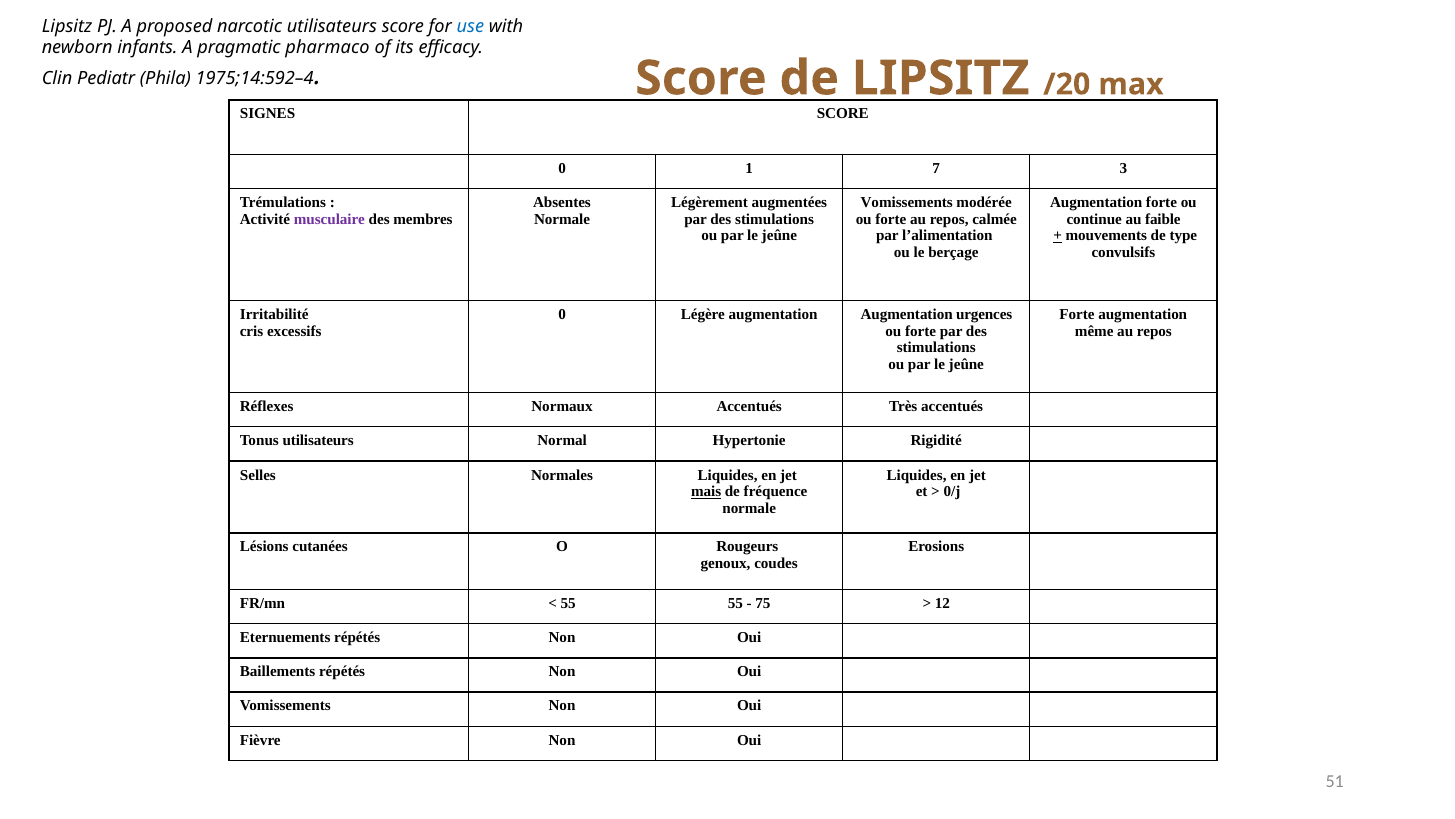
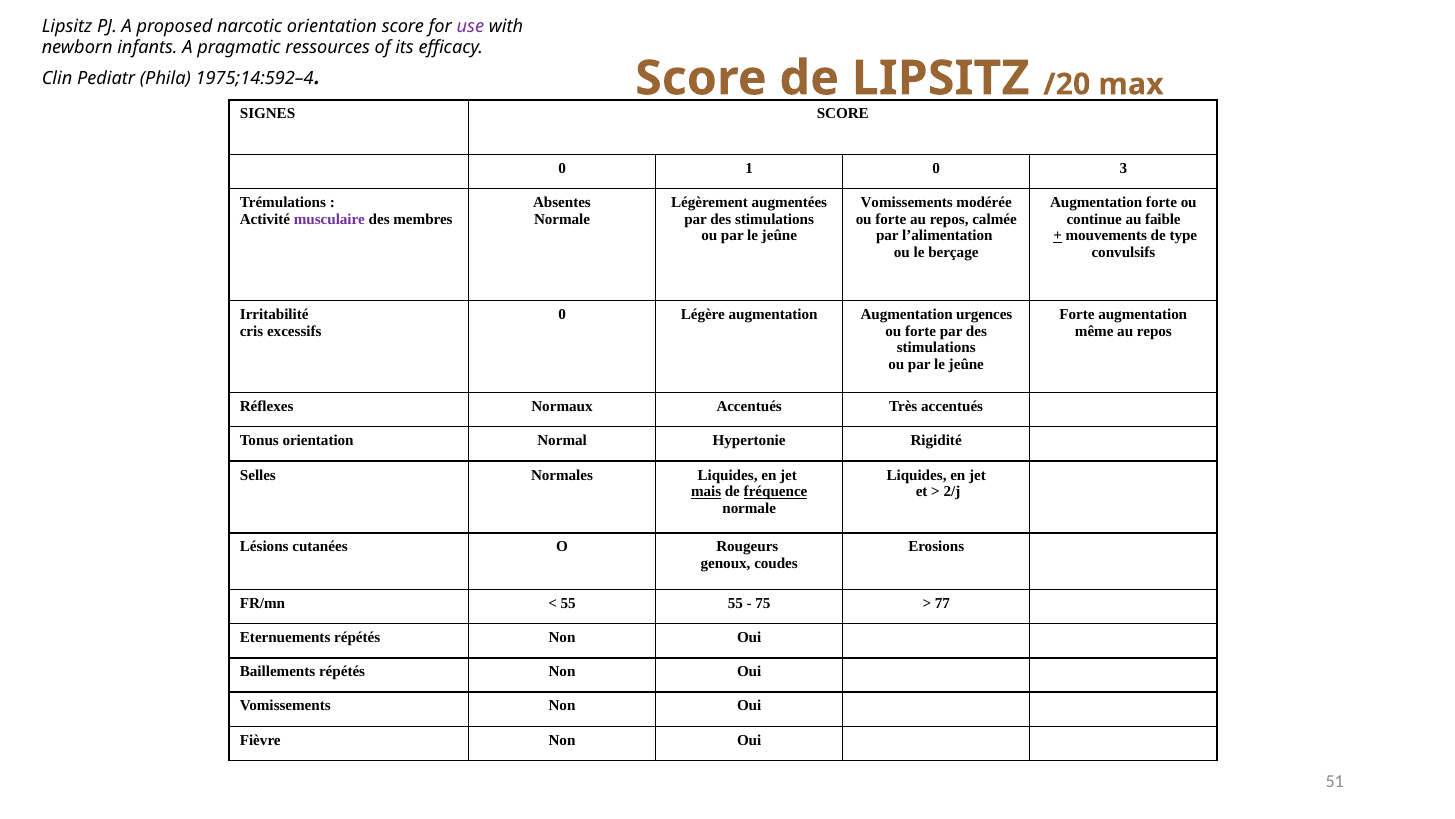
narcotic utilisateurs: utilisateurs -> orientation (332, 26)
use colour: blue -> purple (470, 26)
pharmaco: pharmaco -> ressources (328, 48)
1 7: 7 -> 0 (936, 168)
Tonus utilisateurs: utilisateurs -> orientation (318, 440)
fréquence underline: none -> present (776, 491)
0/j: 0/j -> 2/j (952, 491)
12: 12 -> 77 (942, 603)
